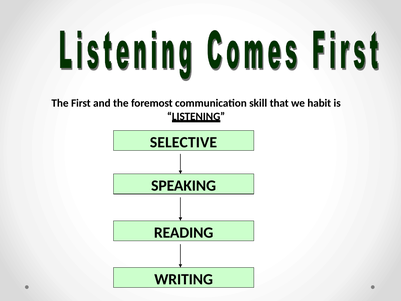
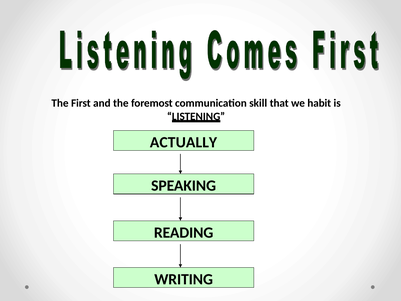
SELECTIVE: SELECTIVE -> ACTUALLY (183, 142)
